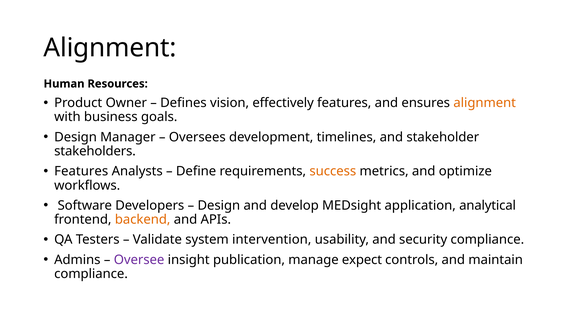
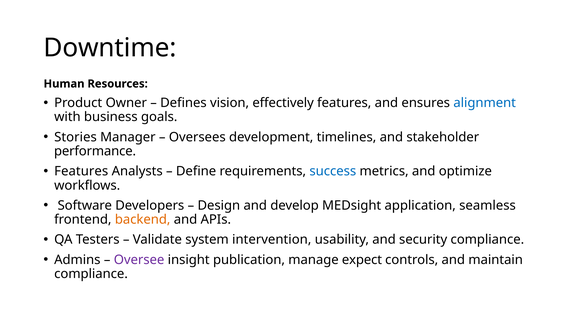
Alignment: Alignment -> Downtime (110, 48)
alignment colour: orange -> blue (485, 103)
Design: Design -> Stories (76, 137)
stakeholders: stakeholders -> performance (95, 151)
success colour: orange -> blue (333, 171)
analytical: analytical -> seamless (488, 206)
